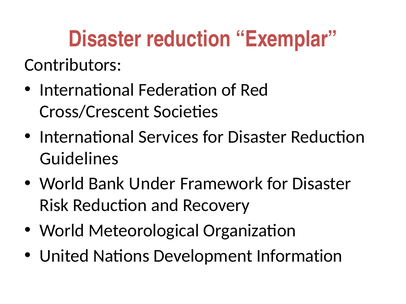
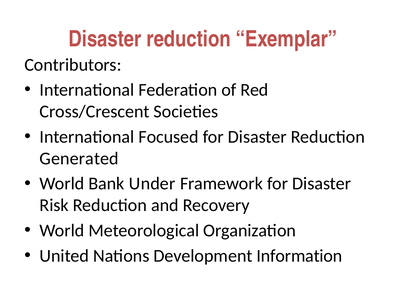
Services: Services -> Focused (169, 137)
Guidelines: Guidelines -> Generated (79, 159)
